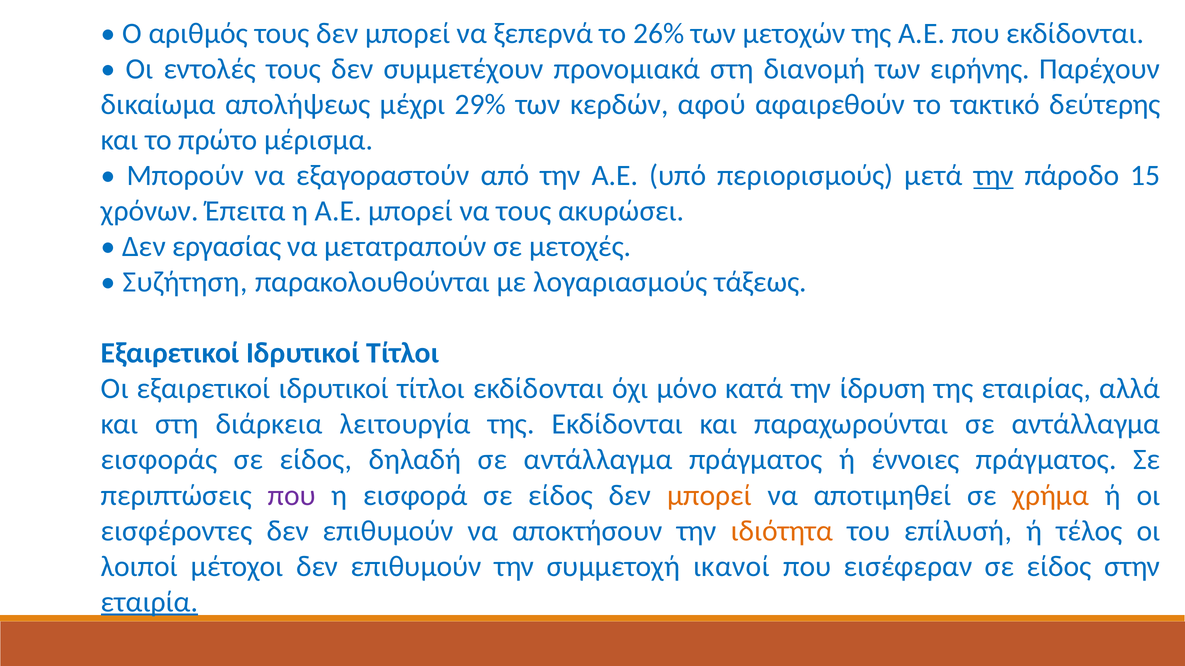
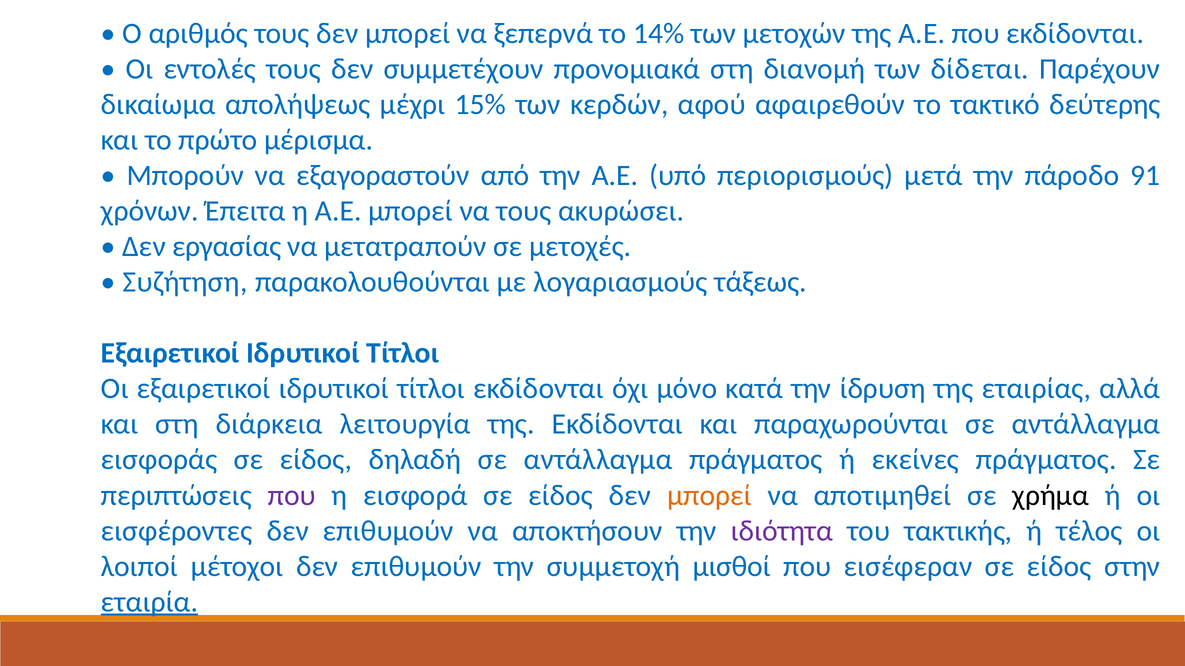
26%: 26% -> 14% (659, 34)
ειρήνης: ειρήνης -> δίδεται (980, 69)
29%: 29% -> 15% (480, 105)
την underline: present -> none (994, 176)
15: 15 -> 91 (1145, 176)
έννοιες: έννοιες -> εκείνες (915, 460)
χρήμα colour: orange -> black (1051, 496)
ιδιότητα colour: orange -> purple (782, 531)
επίλυσή: επίλυσή -> τακτικής (958, 531)
ικανοί: ικανοί -> μισθοί (732, 567)
